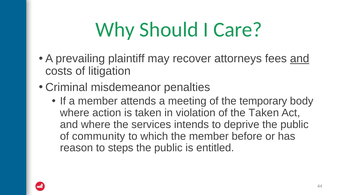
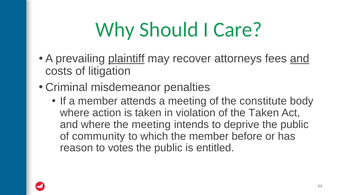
plaintiff underline: none -> present (126, 58)
temporary: temporary -> constitute (263, 101)
the services: services -> meeting (151, 124)
steps: steps -> votes (121, 148)
